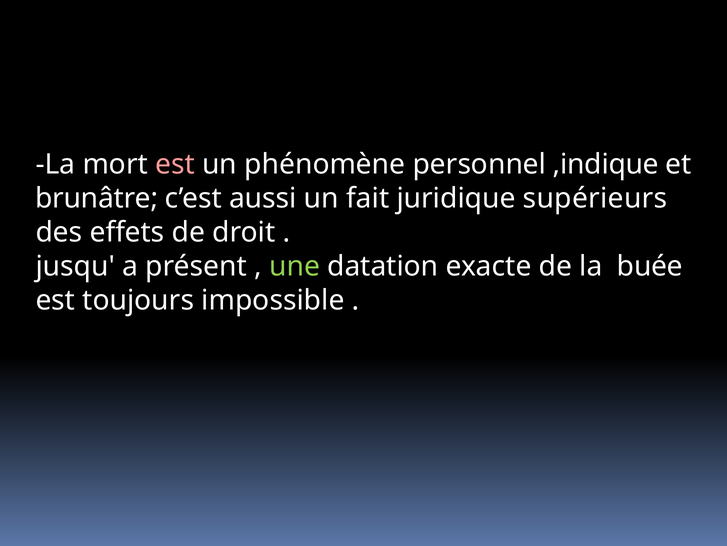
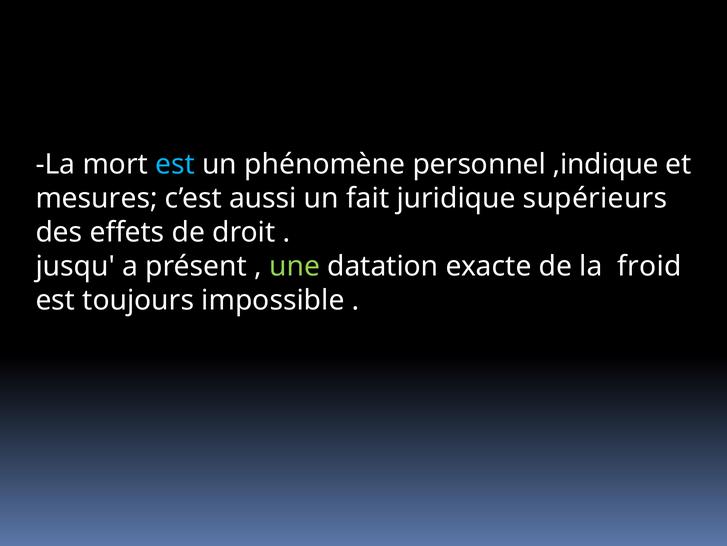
est colour: pink -> light blue (175, 164)
brunâtre: brunâtre -> mesures (97, 198)
buée: buée -> froid (650, 266)
